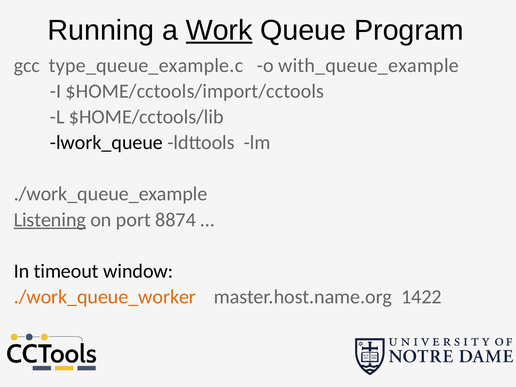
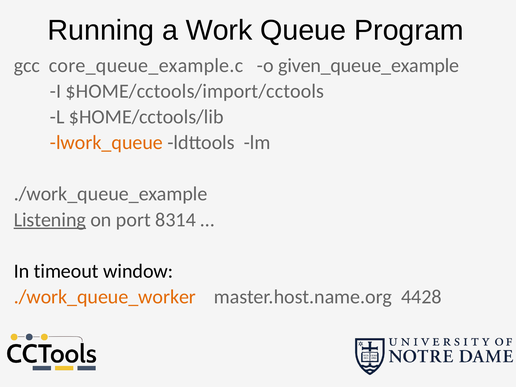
Work underline: present -> none (219, 30)
type_queue_example.c: type_queue_example.c -> core_queue_example.c (146, 66)
with_queue_example: with_queue_example -> given_queue_example (369, 66)
lwork_queue colour: black -> orange (106, 143)
8874: 8874 -> 8314 (176, 220)
1422: 1422 -> 4428 (421, 297)
